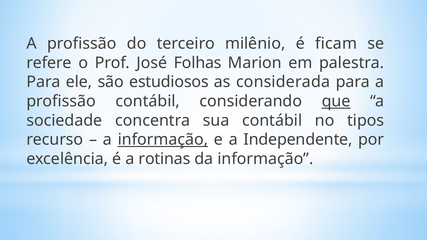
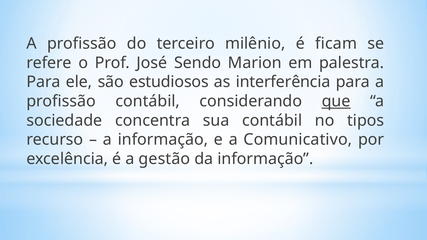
Folhas: Folhas -> Sendo (198, 63)
considerada: considerada -> interferência (283, 82)
informação underline: present -> none (163, 140)
Independente: Independente -> Comunicativo (298, 140)
rotinas: rotinas -> gestão (164, 159)
